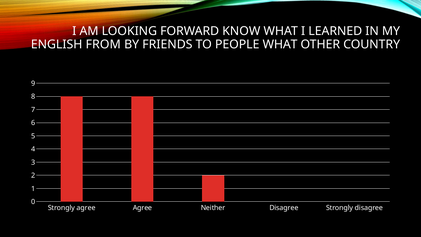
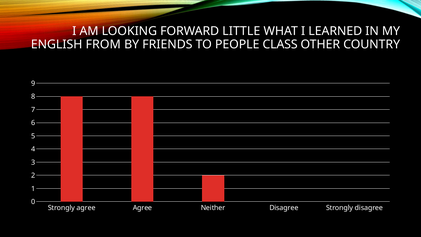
KNOW: KNOW -> LITTLE (241, 31)
PEOPLE WHAT: WHAT -> CLASS (280, 44)
